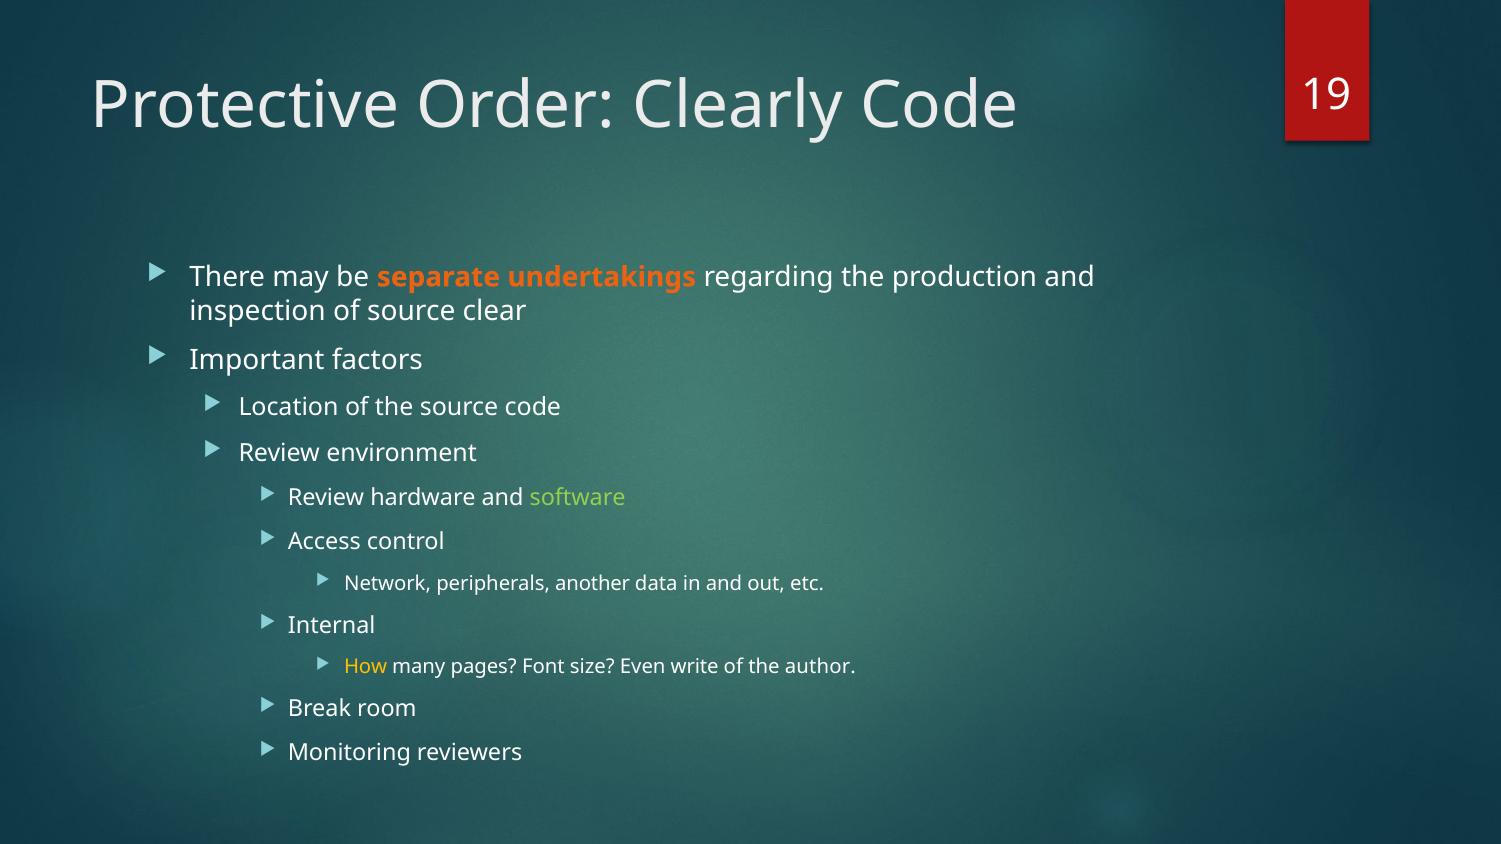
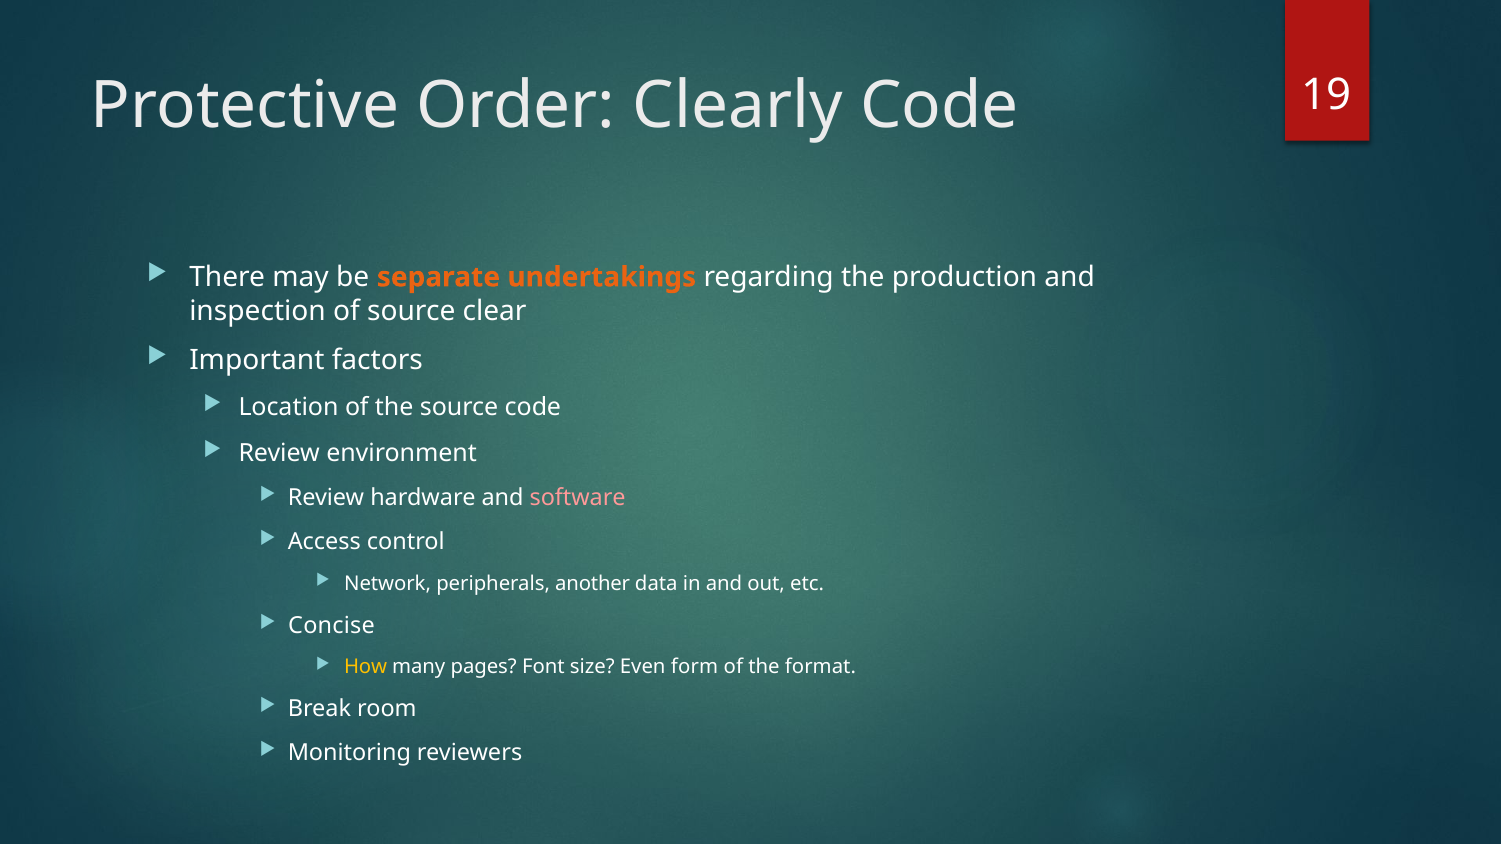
software colour: light green -> pink (578, 498)
Internal: Internal -> Concise (332, 626)
write: write -> form (695, 667)
author: author -> format (820, 667)
